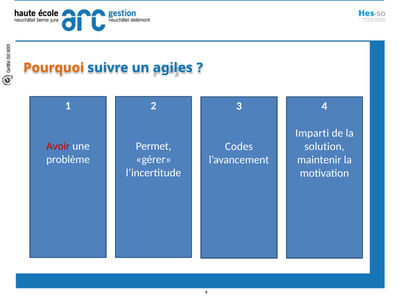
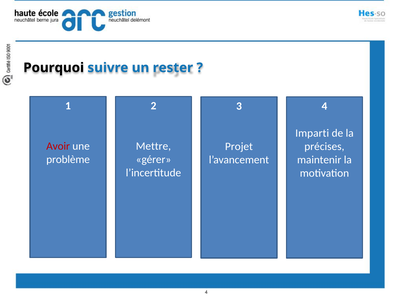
Pourquoi colour: orange -> black (54, 68)
agiles: agiles -> rester (173, 68)
Permet: Permet -> Mettre (153, 146)
Codes: Codes -> Projet (239, 147)
solution: solution -> précises (324, 147)
